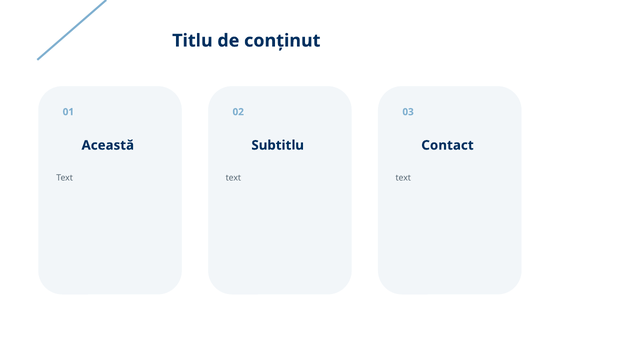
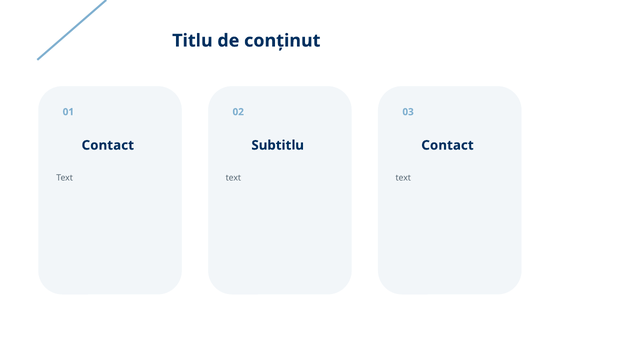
Această: Această -> Contact (108, 145)
